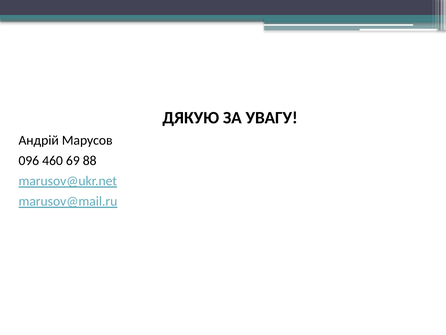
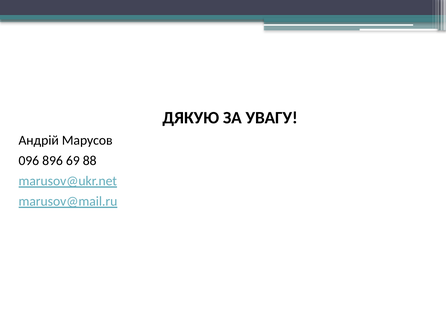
460: 460 -> 896 (53, 161)
